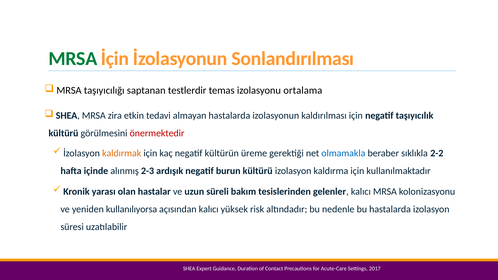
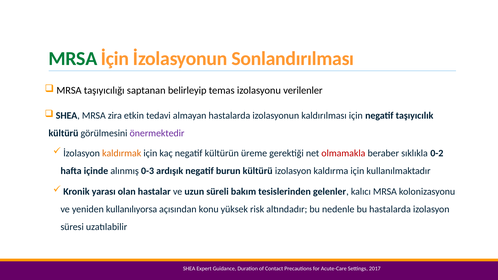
testlerdir: testlerdir -> belirleyip (187, 90)
ortalama: ortalama -> verilenler (303, 90)
önermektedir colour: red -> purple (157, 133)
olmamakla colour: blue -> red (343, 153)
2-2: 2-2 -> 0-2 (437, 153)
2-3: 2-3 -> 0-3 (148, 171)
açısından kalıcı: kalıcı -> konu (209, 209)
